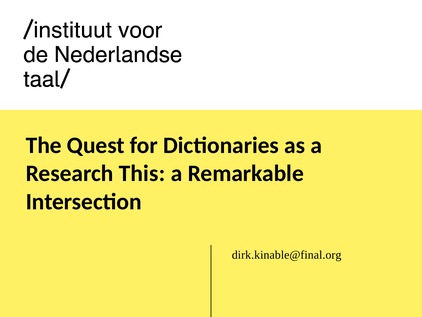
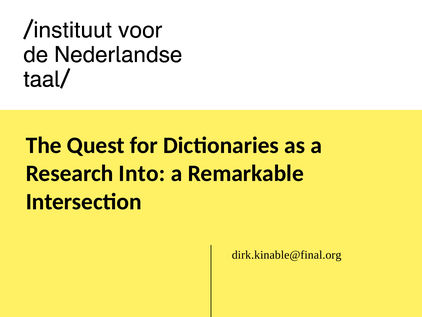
This: This -> Into (142, 173)
